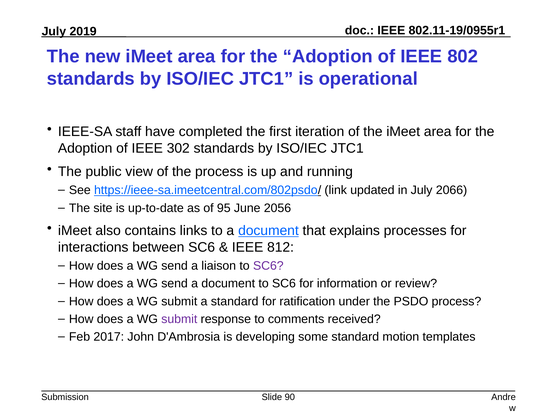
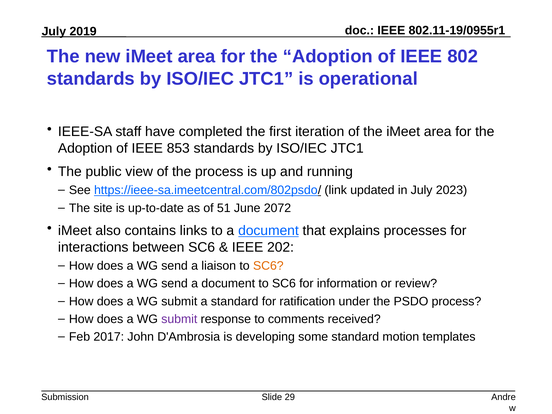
302: 302 -> 853 (178, 148)
2066: 2066 -> 2023 (452, 190)
95: 95 -> 51 (224, 208)
2056: 2056 -> 2072 (277, 208)
812: 812 -> 202 (281, 247)
SC6 colour: purple -> orange (268, 266)
90: 90 -> 29 (290, 397)
